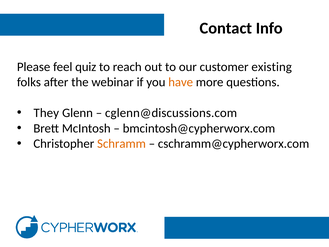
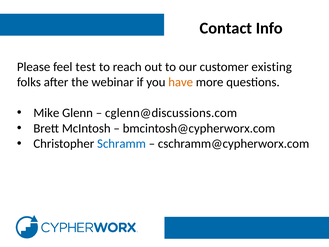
quiz: quiz -> test (86, 67)
They: They -> Mike (46, 113)
Schramm colour: orange -> blue (121, 144)
